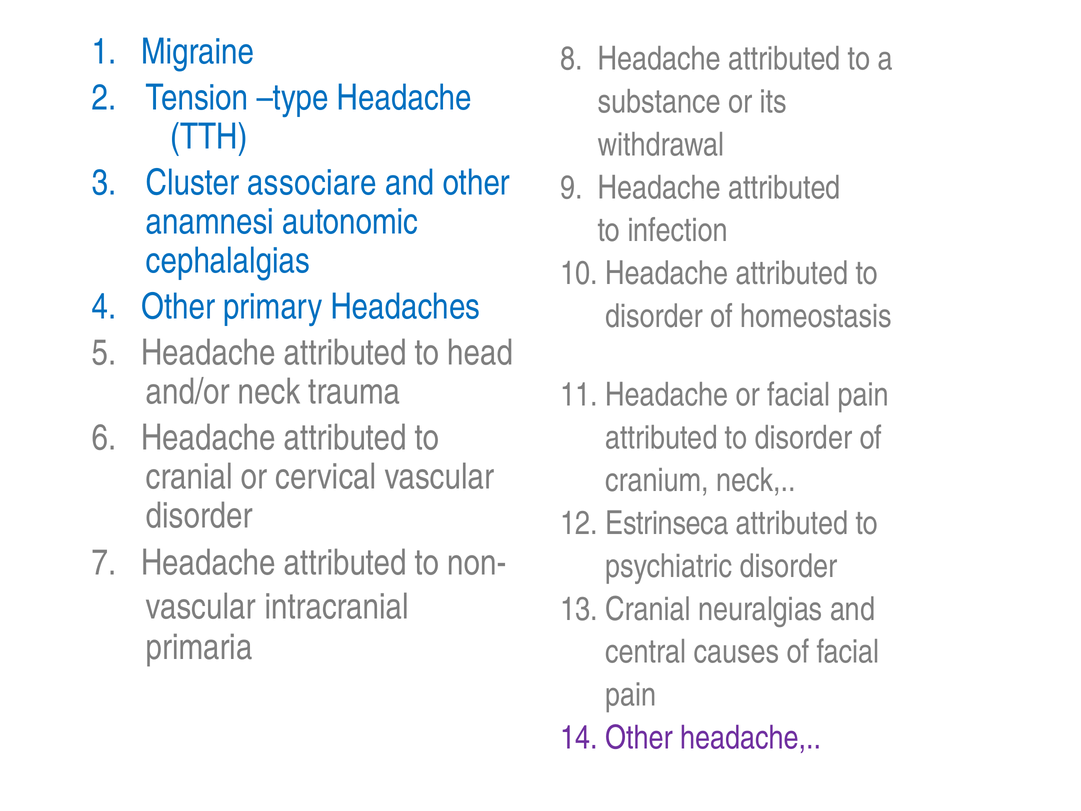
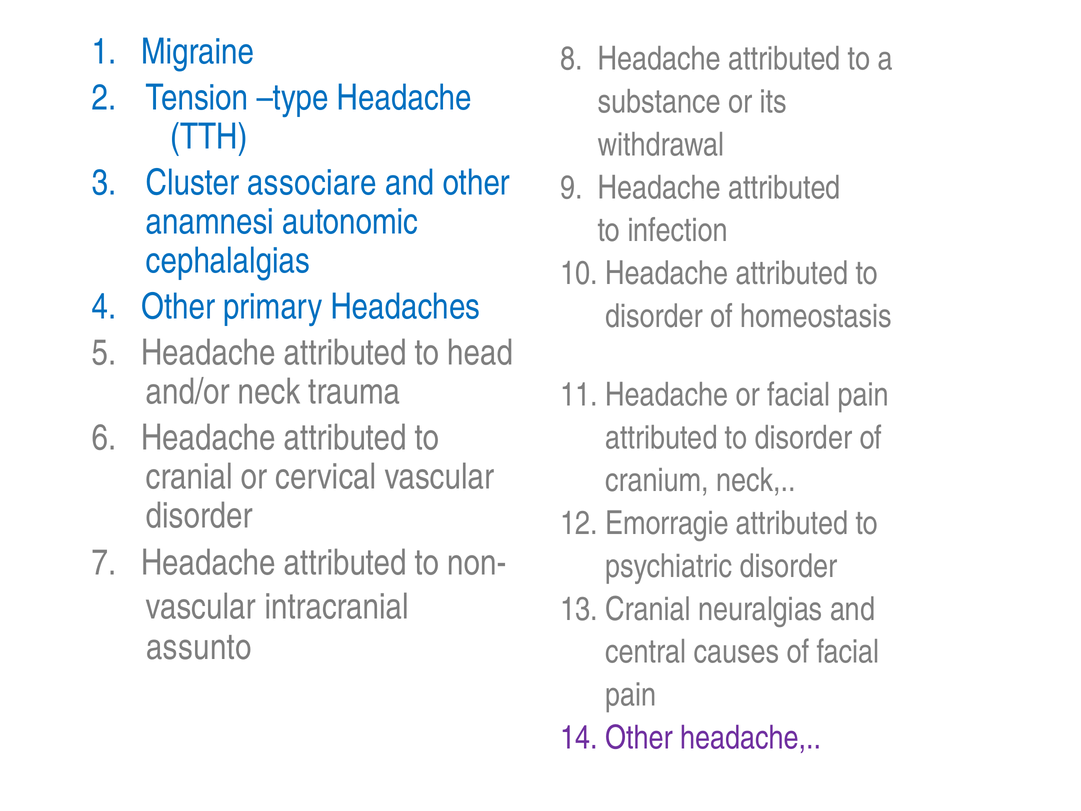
Estrinseca: Estrinseca -> Emorragie (667, 523)
primaria: primaria -> assunto (199, 647)
